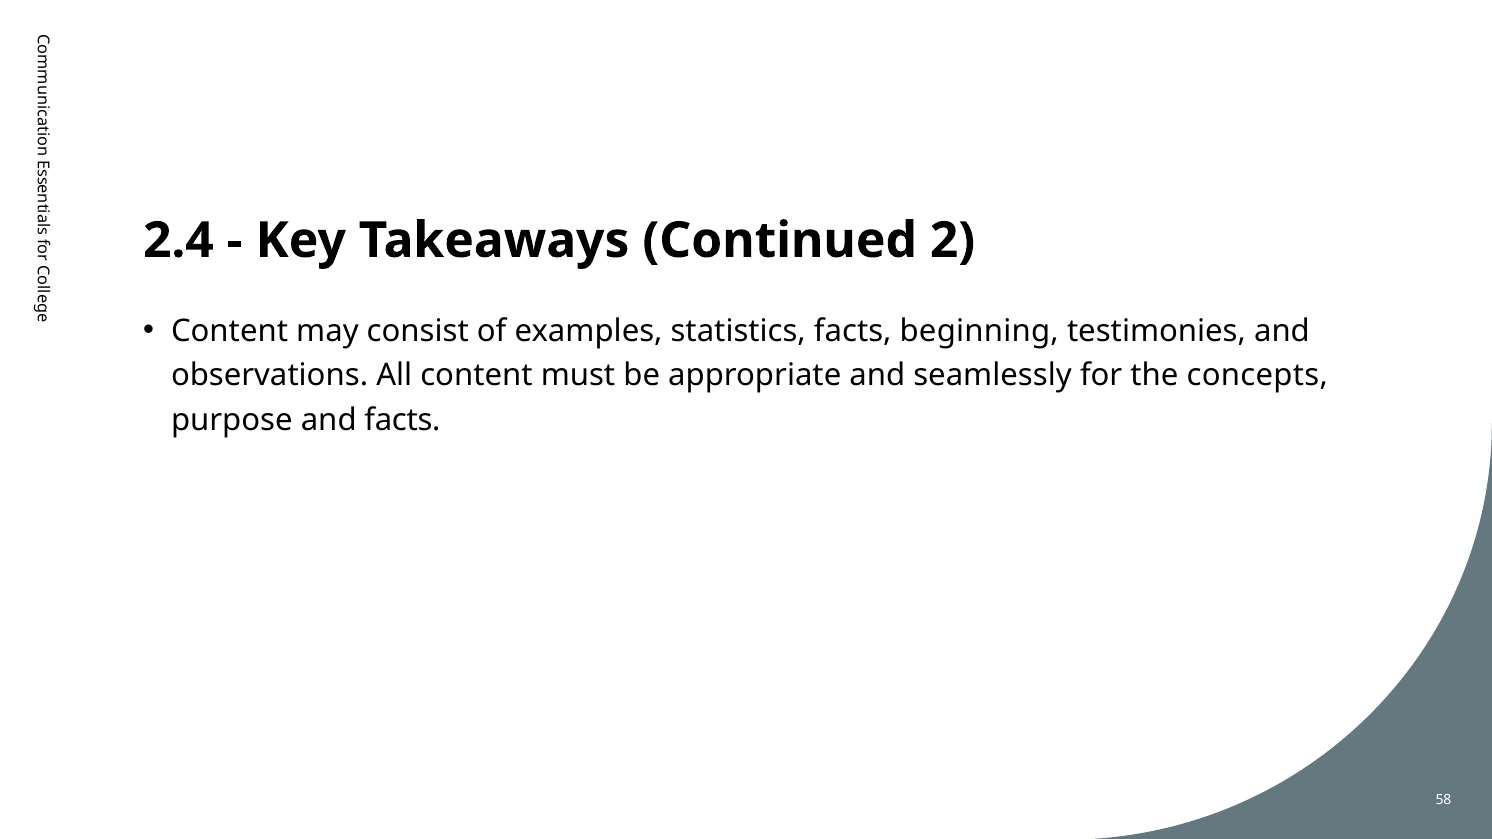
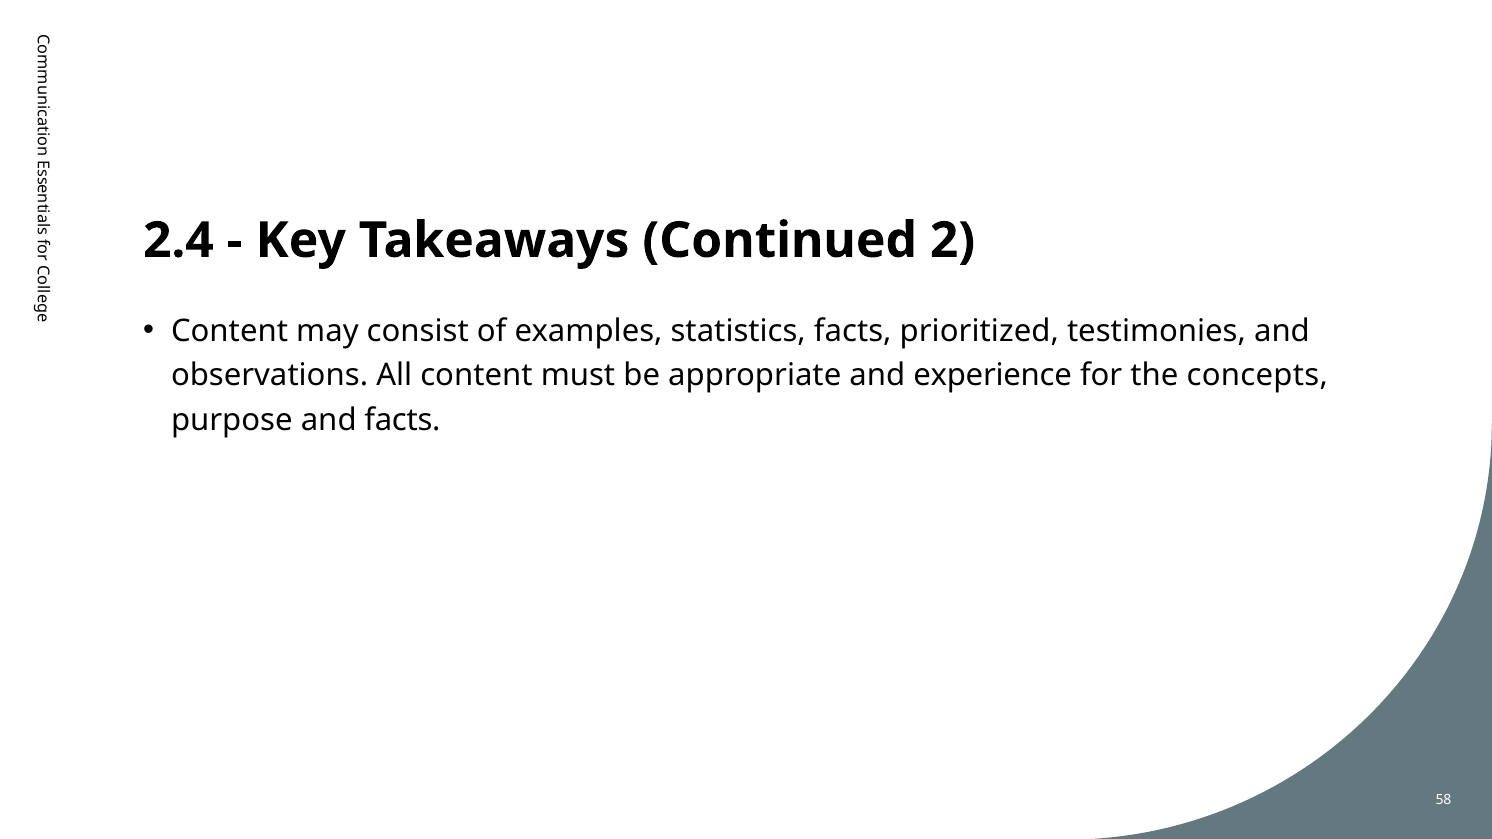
beginning: beginning -> prioritized (979, 331)
seamlessly: seamlessly -> experience (993, 376)
